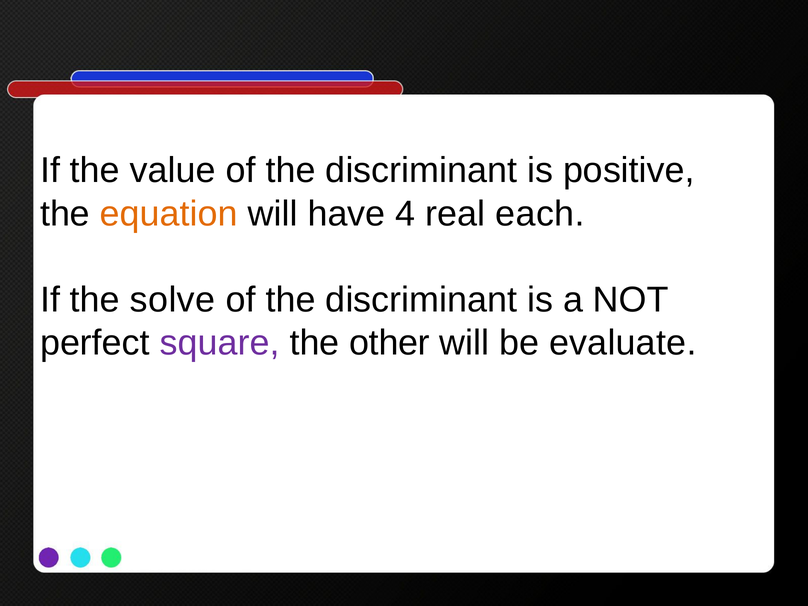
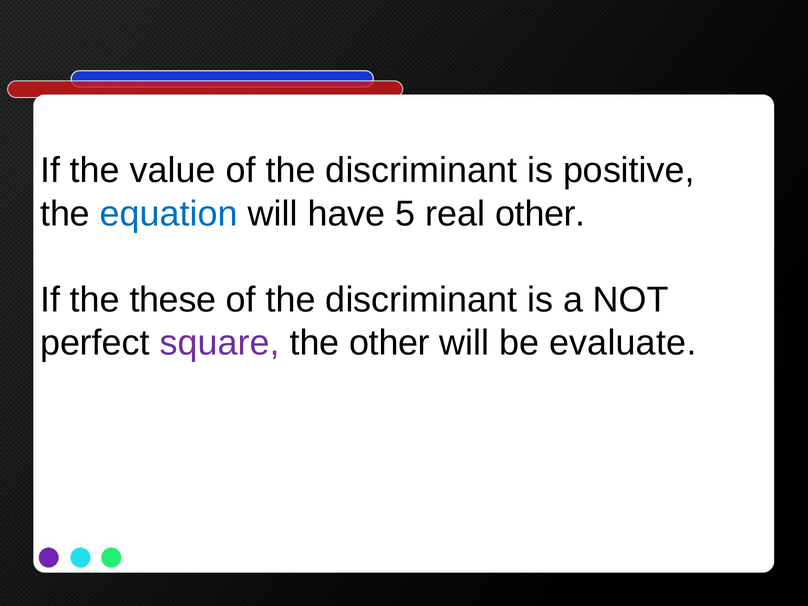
equation colour: orange -> blue (169, 214)
4: 4 -> 5 (405, 214)
real each: each -> other (540, 214)
solve: solve -> these (173, 300)
